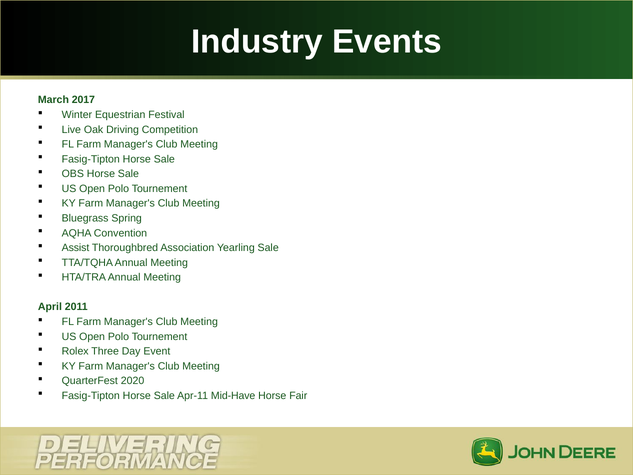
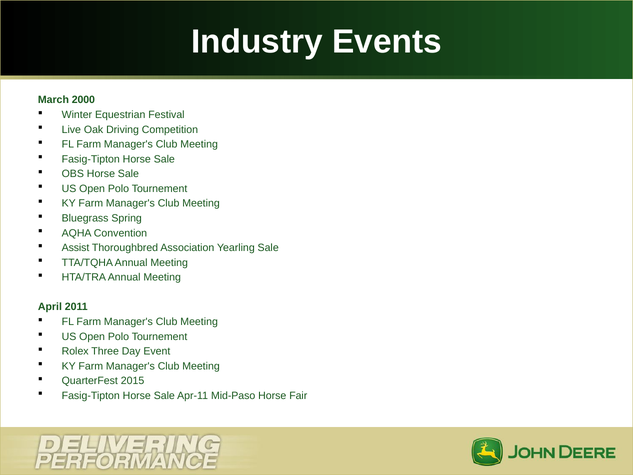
2017: 2017 -> 2000 (83, 100)
2020: 2020 -> 2015 (133, 381)
Mid-Have: Mid-Have -> Mid-Paso (233, 395)
